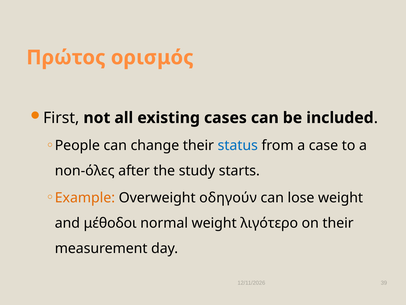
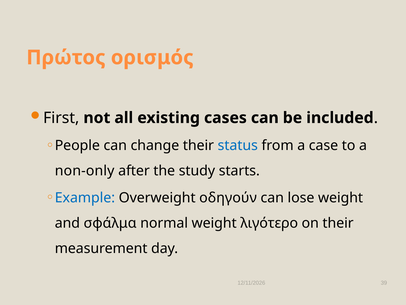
non-όλες: non-όλες -> non-only (85, 171)
Example colour: orange -> blue (85, 197)
μέθοδοι: μέθοδοι -> σφάλμα (110, 223)
